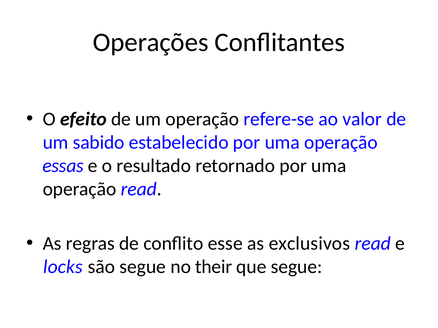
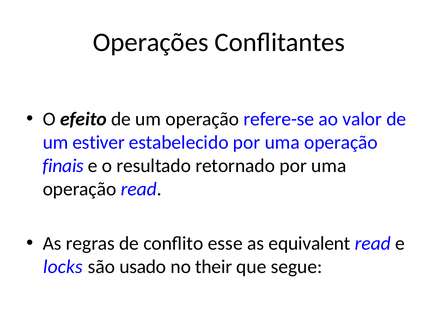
sabido: sabido -> estiver (99, 143)
essas: essas -> finais (63, 166)
exclusivos: exclusivos -> equivalent (310, 244)
são segue: segue -> usado (143, 267)
